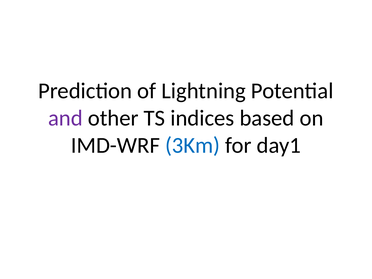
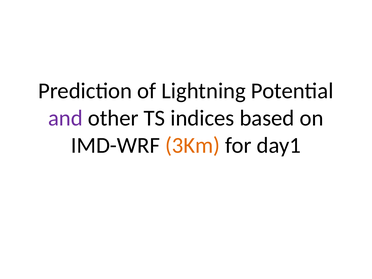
3Km colour: blue -> orange (193, 145)
